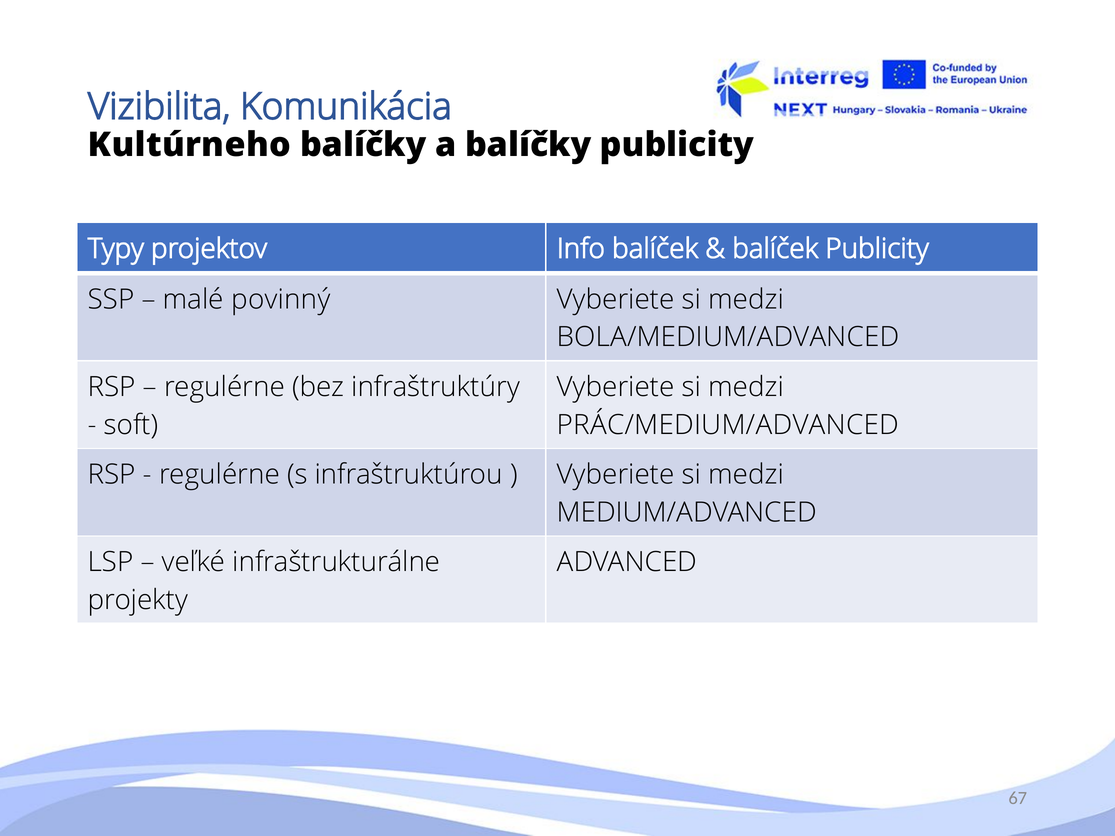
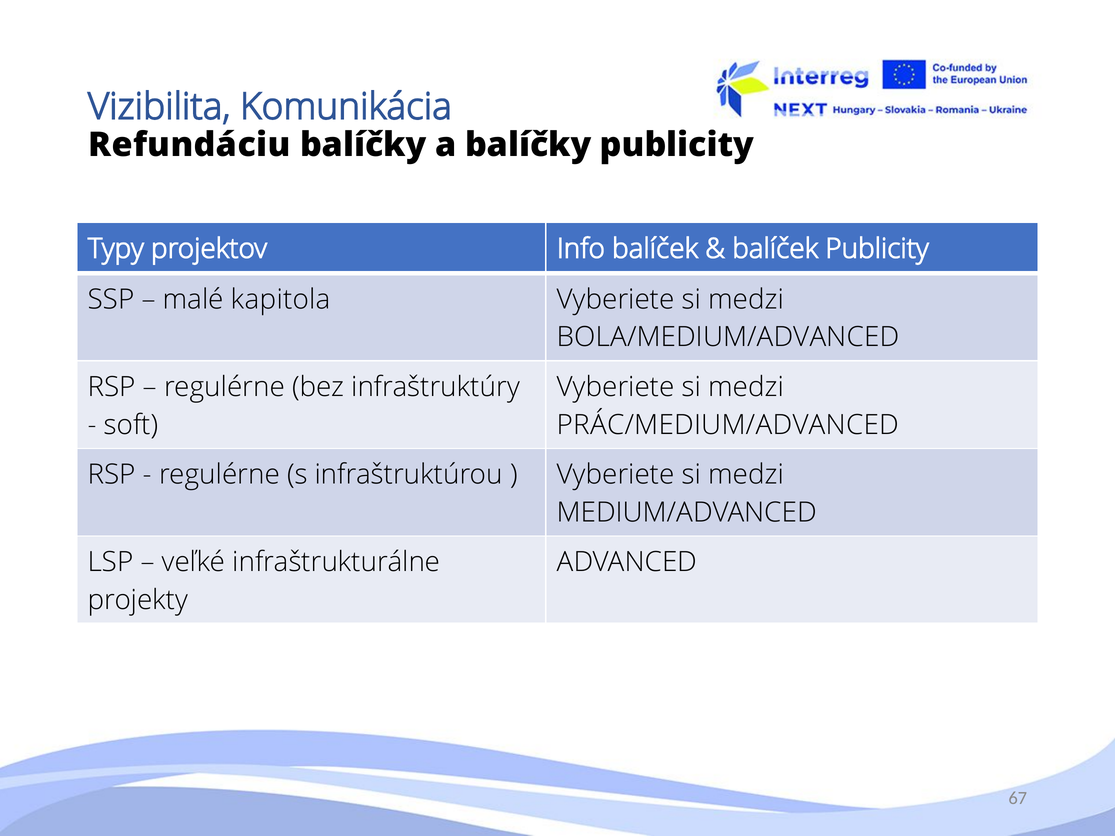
Kultúrneho: Kultúrneho -> Refundáciu (189, 145)
povinný: povinný -> kapitola (281, 299)
